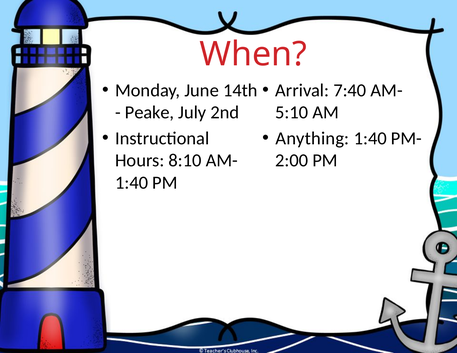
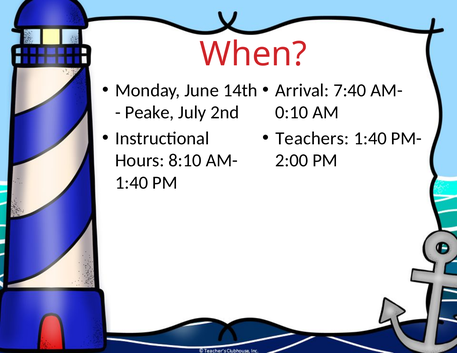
5:10: 5:10 -> 0:10 (292, 112)
Anything: Anything -> Teachers (312, 138)
